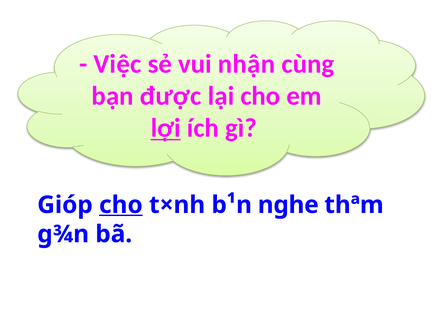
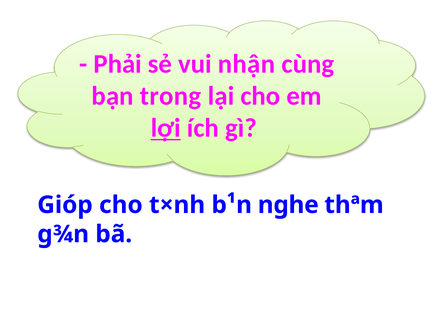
Việc: Việc -> Phải (118, 64)
được: được -> trong (171, 96)
cho underline: present -> none (121, 205)
